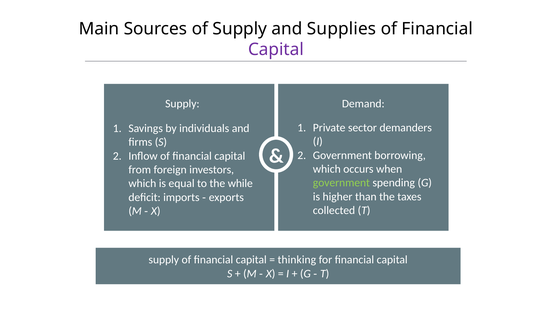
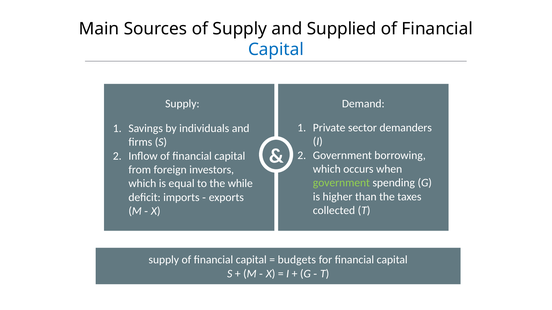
Supplies: Supplies -> Supplied (342, 29)
Capital colour: purple -> blue (276, 50)
thinking: thinking -> budgets (297, 260)
